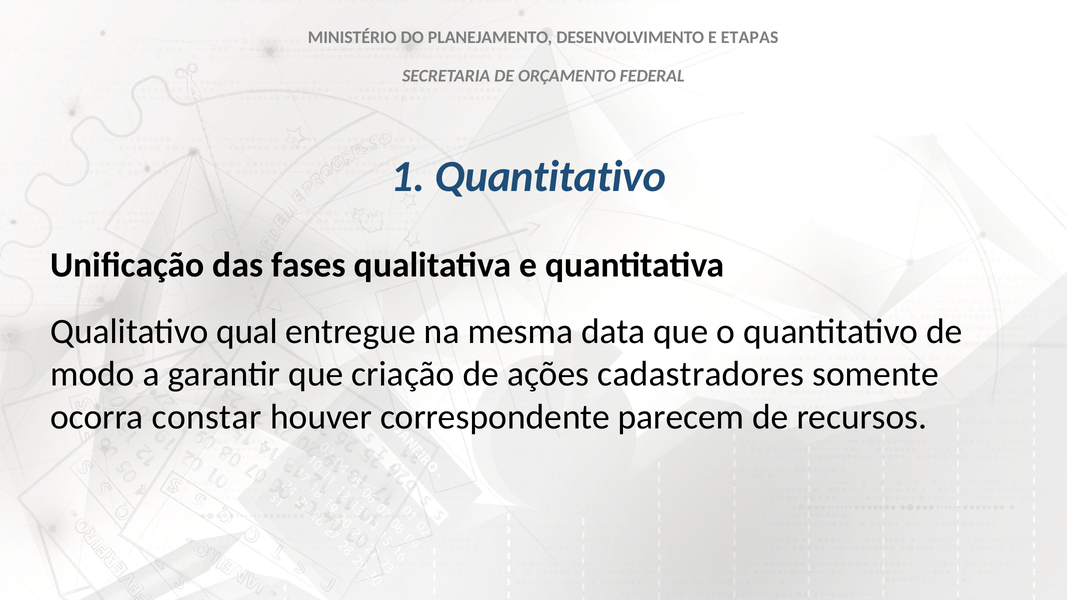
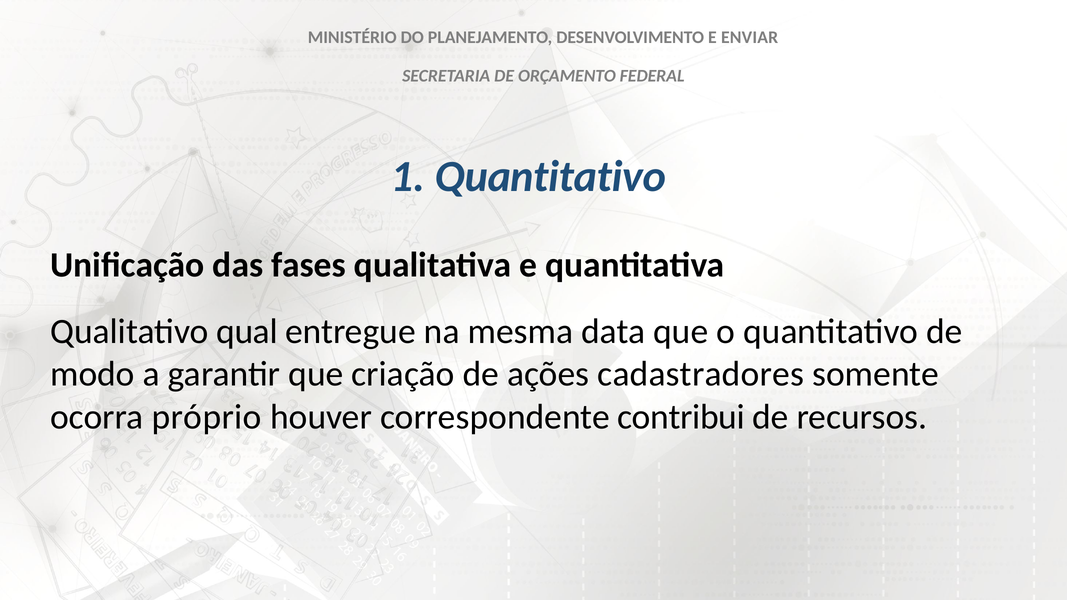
ETAPAS: ETAPAS -> ENVIAR (750, 37)
constar: constar -> próprio (207, 417)
parecem: parecem -> contribui (681, 417)
